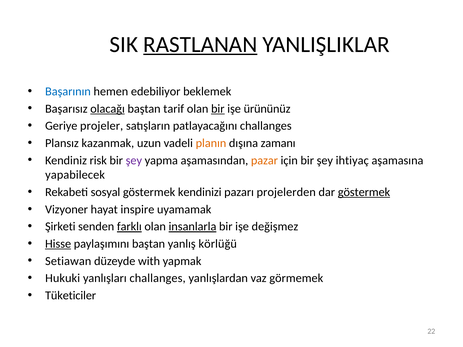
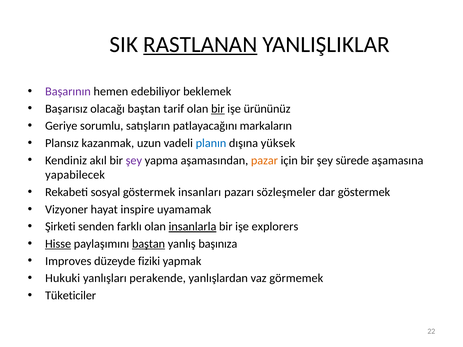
Başarının colour: blue -> purple (68, 92)
olacağı underline: present -> none (108, 109)
projeler: projeler -> sorumlu (102, 126)
patlayacağını challanges: challanges -> markaların (266, 126)
planın colour: orange -> blue (211, 143)
zamanı: zamanı -> yüksek (278, 143)
risk: risk -> akıl (98, 160)
ihtiyaç: ihtiyaç -> sürede (352, 160)
kendinizi: kendinizi -> insanları (200, 192)
projelerden: projelerden -> sözleşmeler (286, 192)
göstermek underline: present -> none (364, 192)
farklı underline: present -> none (129, 227)
değişmez: değişmez -> explorers (275, 227)
baştan underline: none -> present (149, 244)
körlüğü: körlüğü -> başınıza (218, 244)
Setiawan: Setiawan -> Improves (68, 261)
with: with -> fiziki (149, 261)
yanlışları challanges: challanges -> perakende (158, 278)
